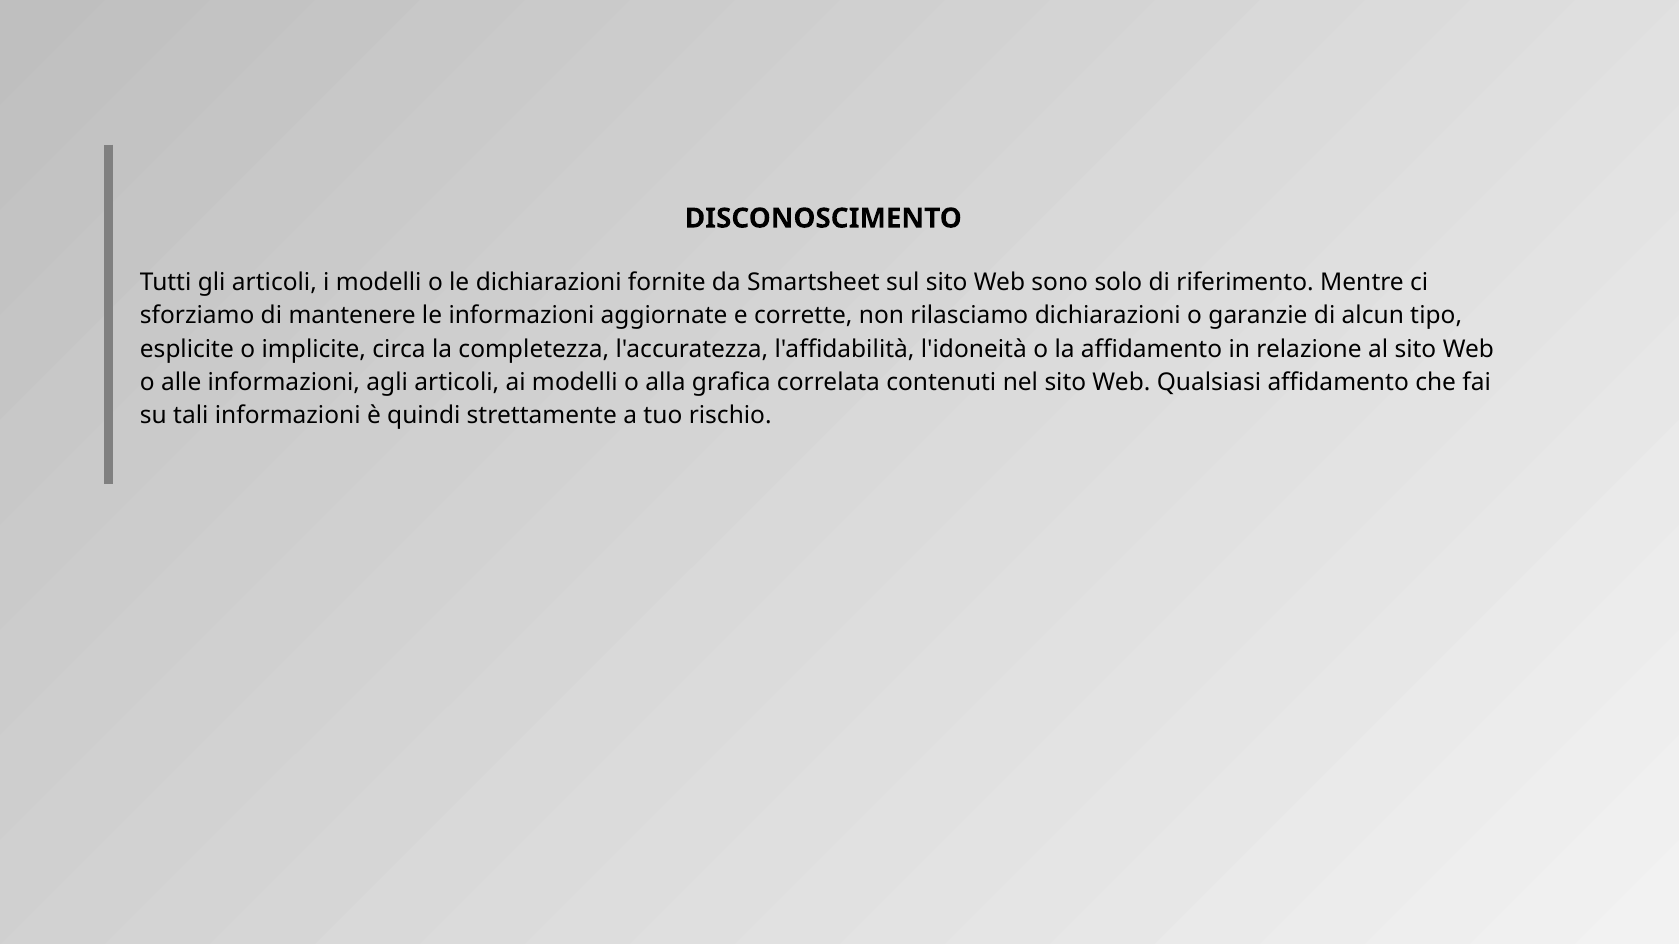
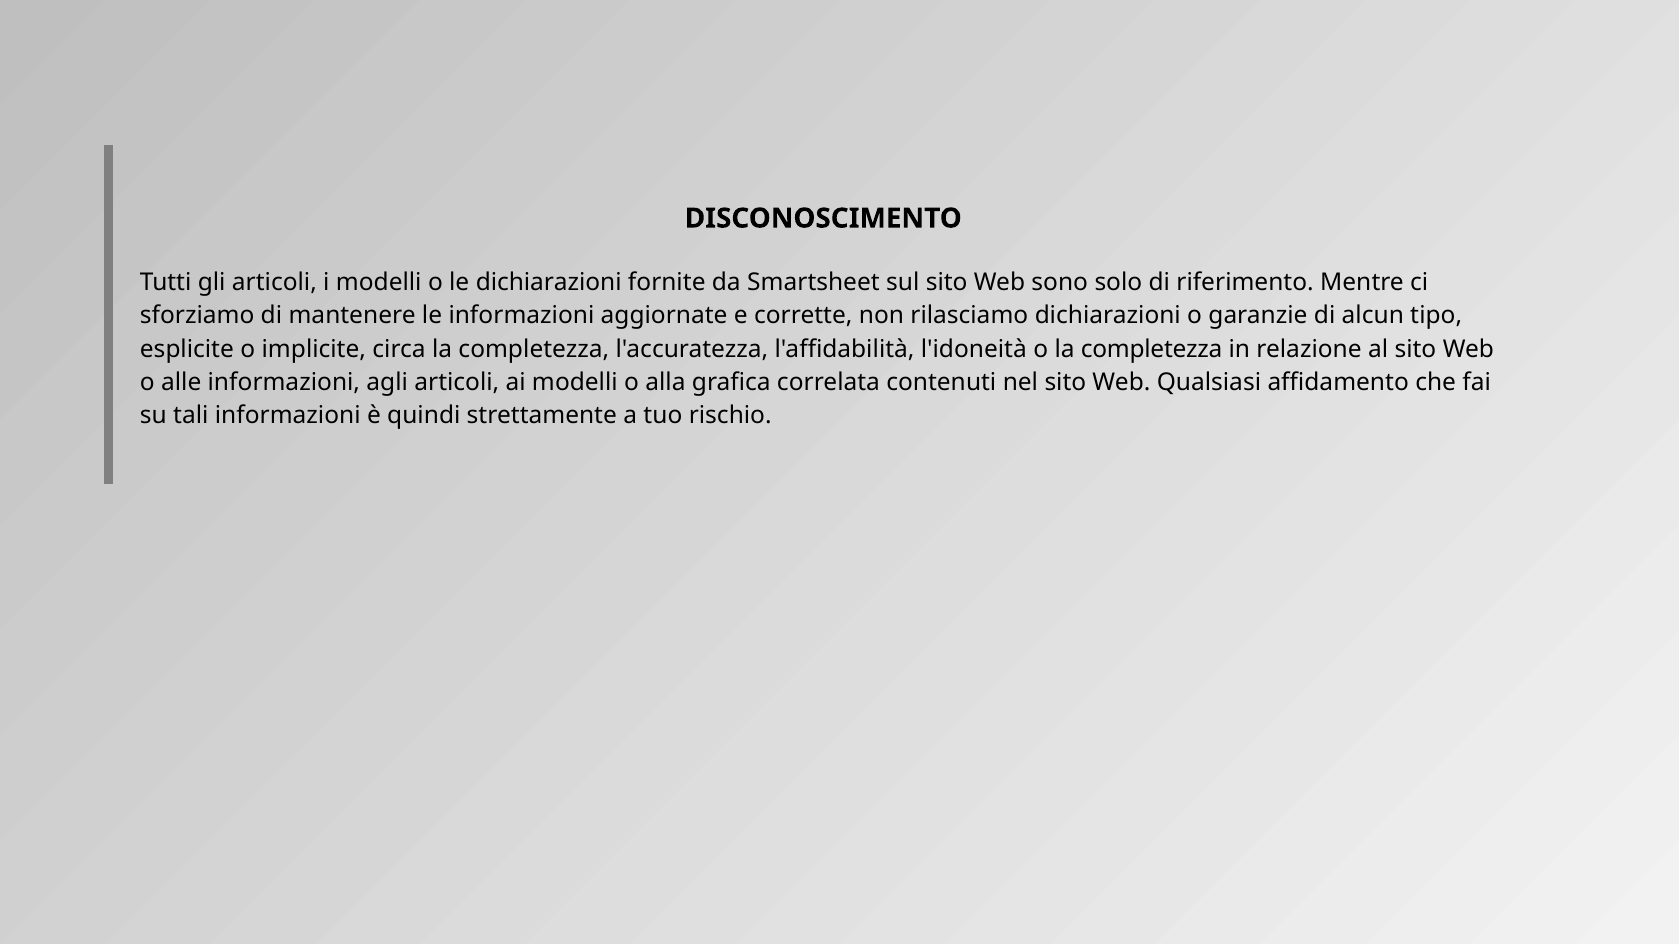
o la affidamento: affidamento -> completezza (1152, 349)
